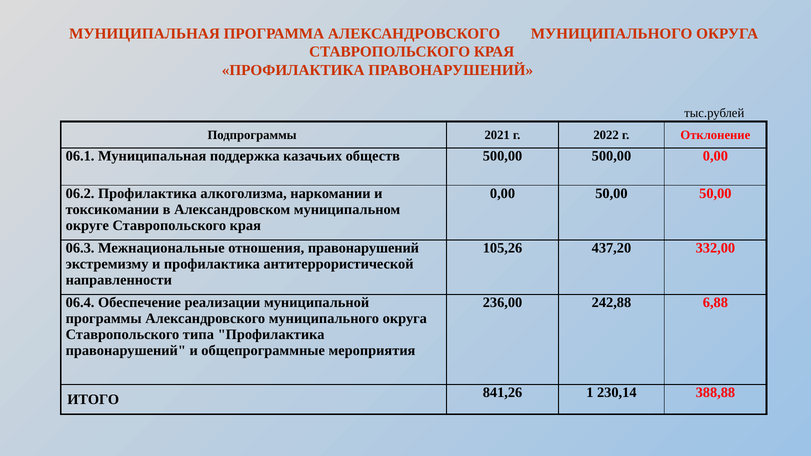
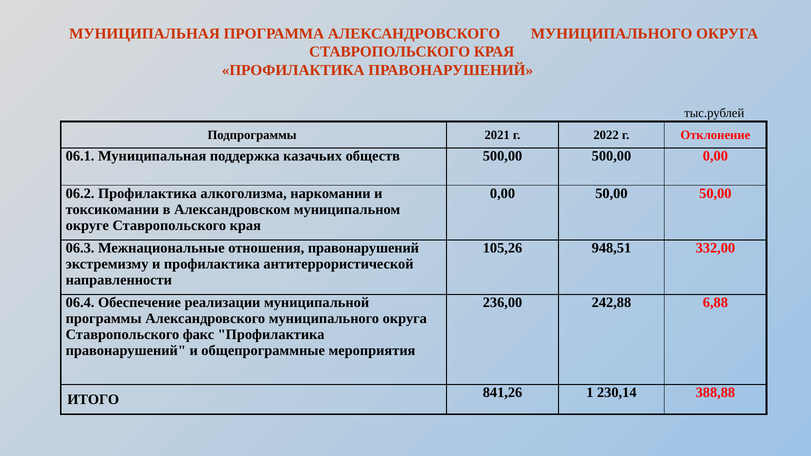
437,20: 437,20 -> 948,51 (611, 248)
типа: типа -> факс (199, 335)
